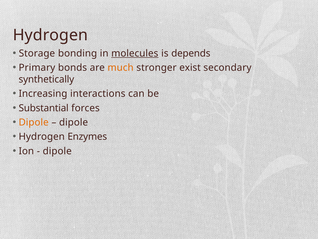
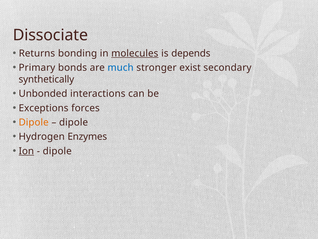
Hydrogen: Hydrogen -> Dissociate (50, 35)
Storage: Storage -> Returns (37, 53)
much colour: orange -> blue (121, 68)
Increasing: Increasing -> Unbonded (43, 94)
Substantial: Substantial -> Exceptions (44, 108)
Ion underline: none -> present (26, 151)
